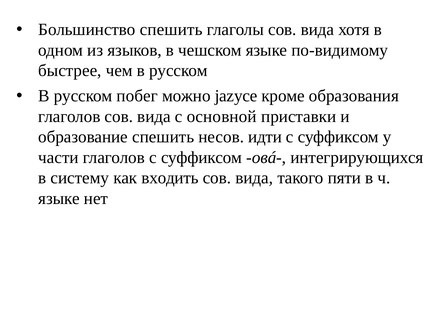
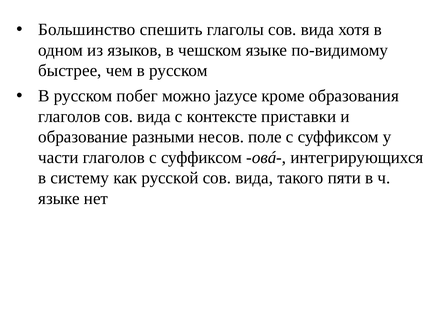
основной: основной -> контексте (222, 117)
образование спешить: спешить -> разными (163, 137)
идти: идти -> поле (265, 137)
входить: входить -> русской (170, 178)
